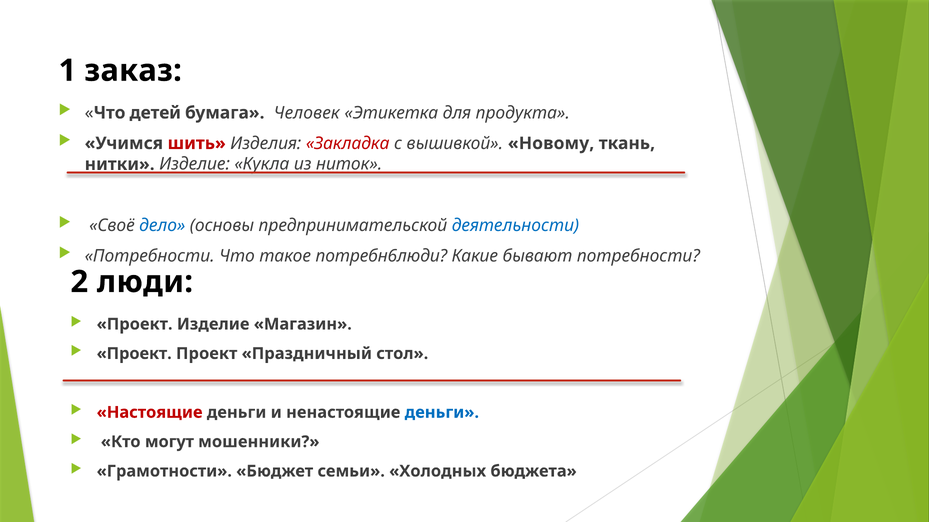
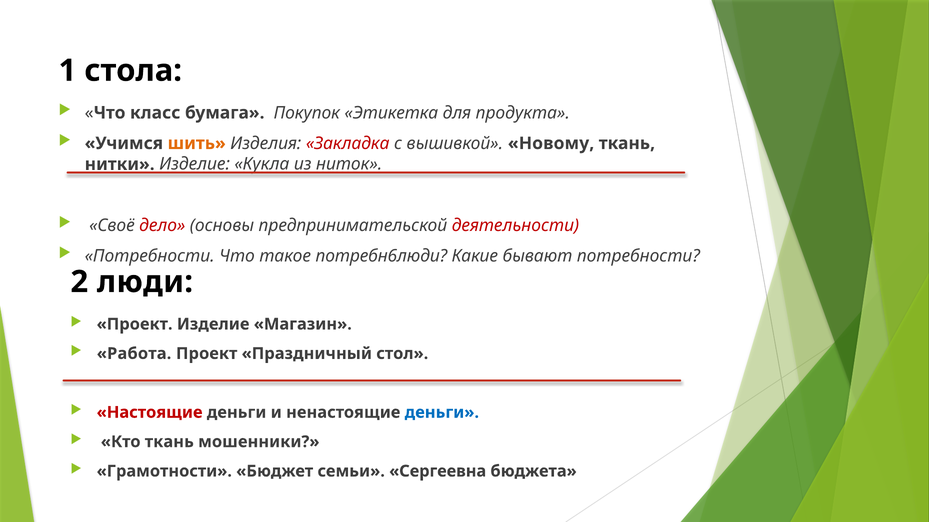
заказ: заказ -> стола (133, 71)
детей: детей -> класс (155, 113)
Человек: Человек -> Покупок (307, 113)
шить colour: red -> orange (197, 144)
дело colour: blue -> red (162, 226)
деятельности colour: blue -> red (515, 226)
Проект: Проект -> Работа (134, 354)
Кто могут: могут -> ткань (169, 442)
Холодных: Холодных -> Сергеевна (438, 472)
